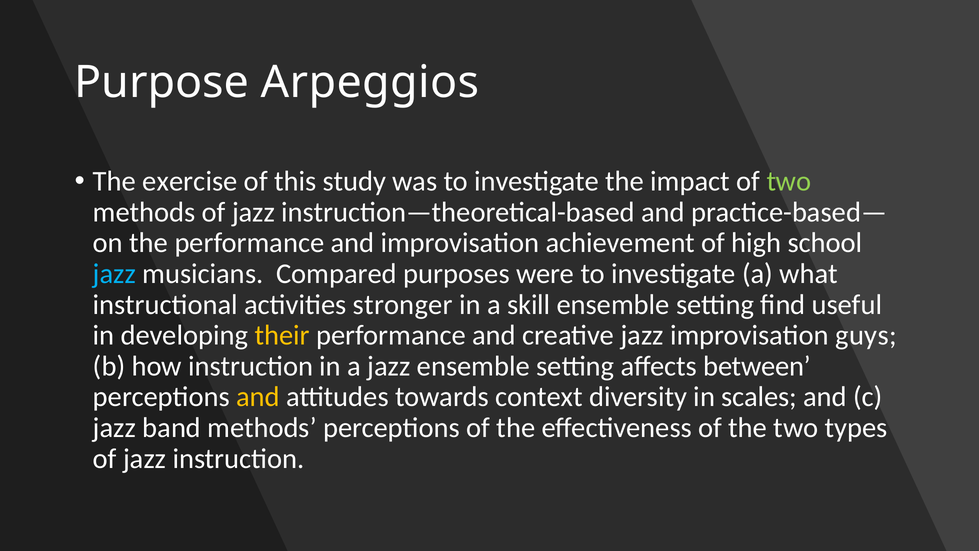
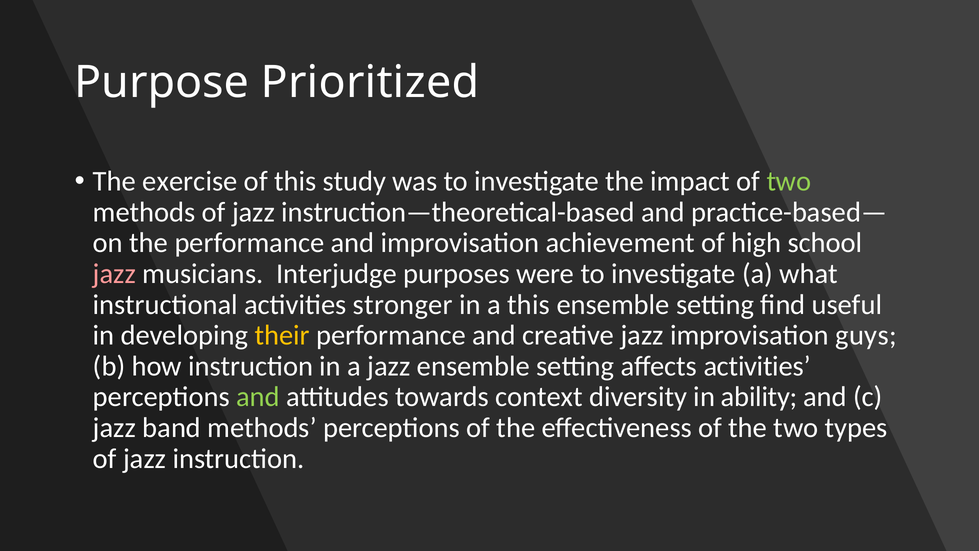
Arpeggios: Arpeggios -> Prioritized (370, 82)
jazz colour: light blue -> pink (114, 274)
Compared: Compared -> Interjudge (337, 274)
a skill: skill -> this (529, 304)
affects between: between -> activities (757, 366)
and colour: yellow -> light green (258, 397)
scales: scales -> ability (759, 397)
